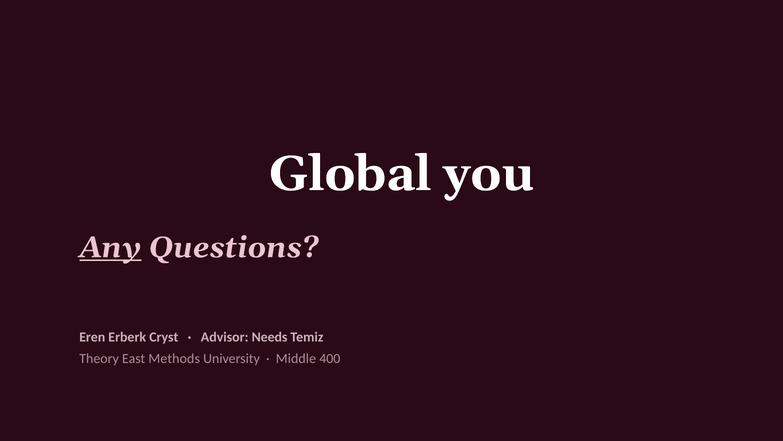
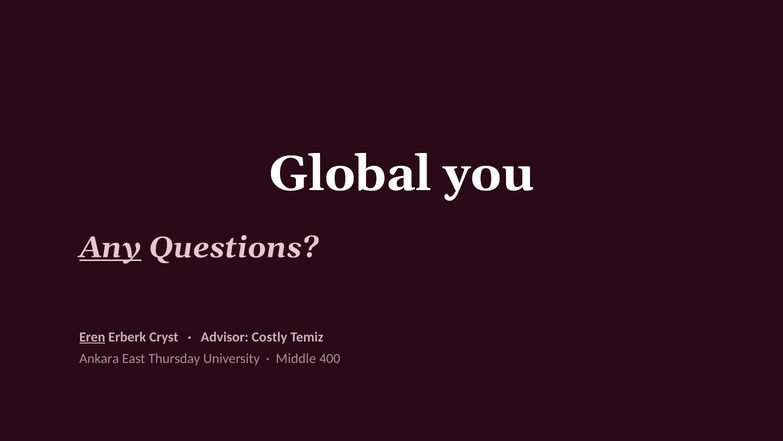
Eren underline: none -> present (92, 336)
Needs: Needs -> Costly (269, 336)
Theory: Theory -> Ankara (99, 358)
Methods: Methods -> Thursday (174, 358)
